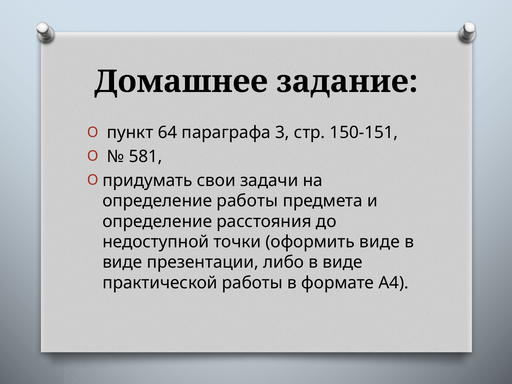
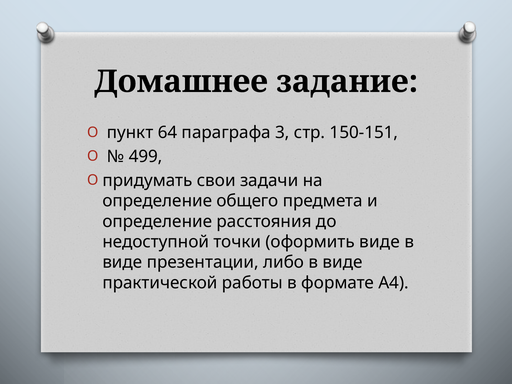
581: 581 -> 499 (146, 157)
определение работы: работы -> общего (247, 201)
